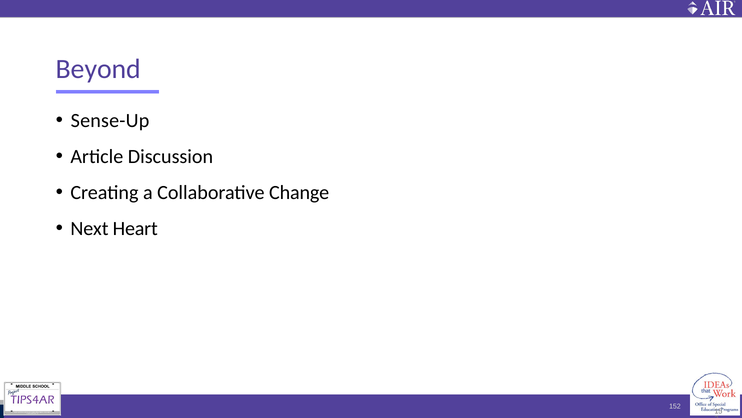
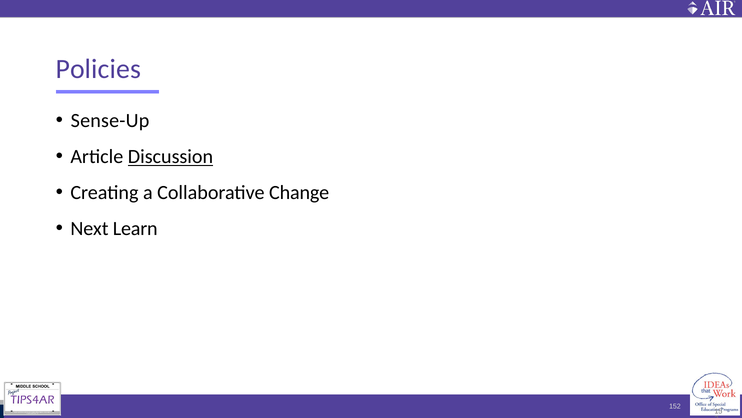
Beyond: Beyond -> Policies (98, 69)
Discussion underline: none -> present (170, 157)
Heart: Heart -> Learn (135, 228)
